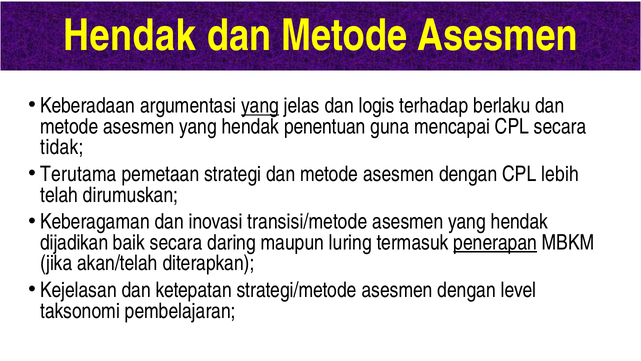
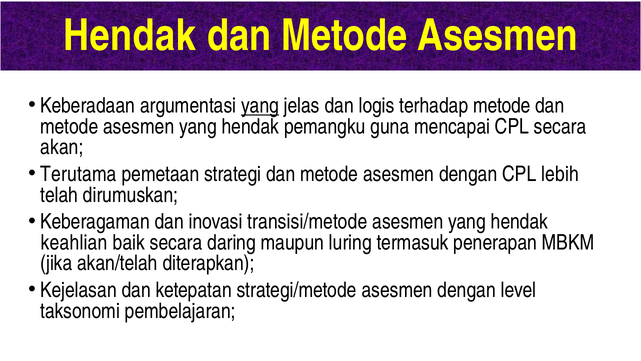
terhadap berlaku: berlaku -> metode (502, 106)
penentuan: penentuan -> pemangku (325, 126)
tidak: tidak -> akan (62, 147)
dijadikan: dijadikan -> keahlian (74, 242)
penerapan underline: present -> none (495, 242)
